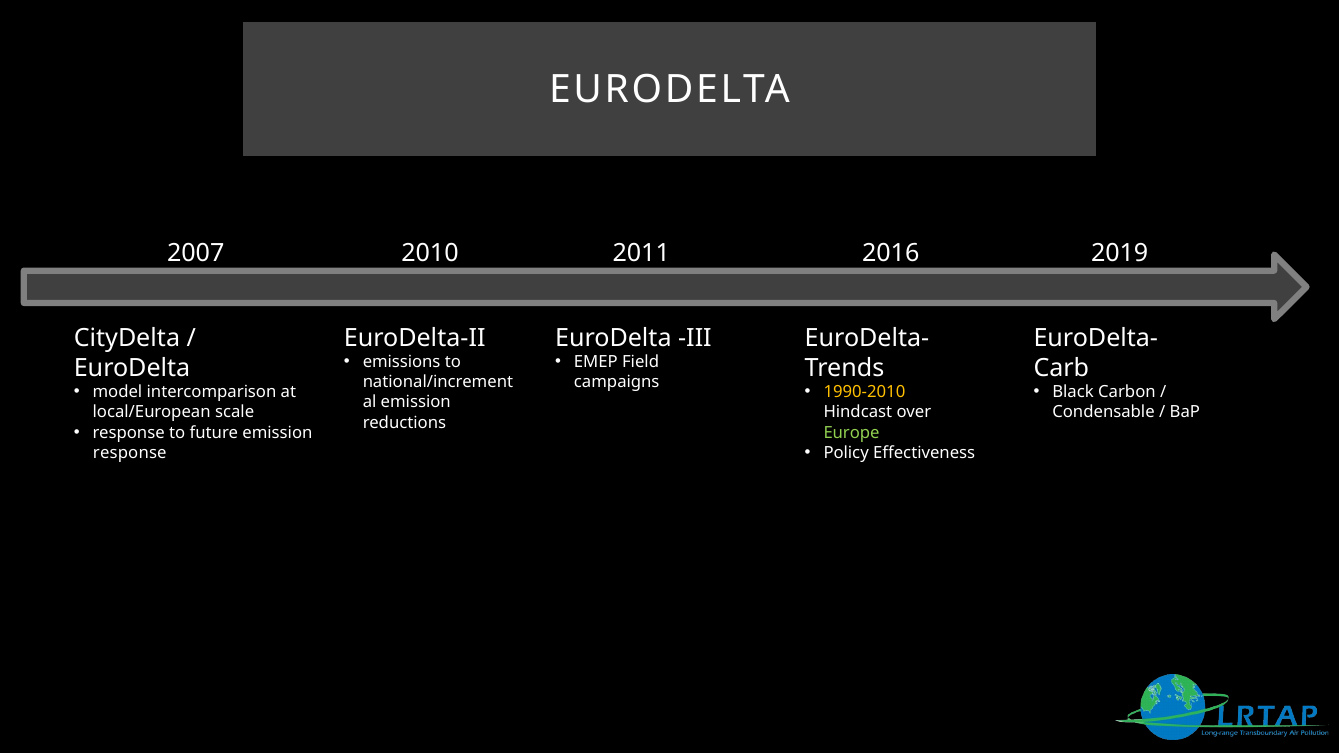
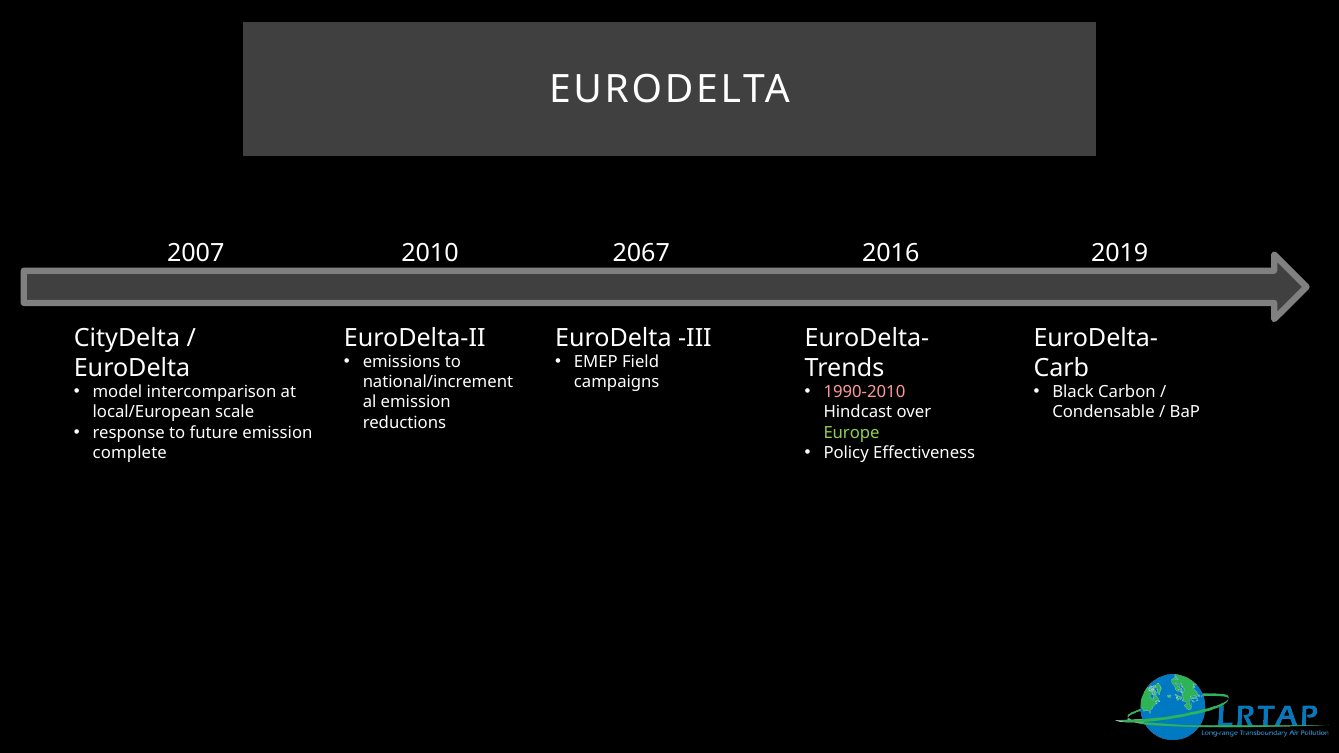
2011: 2011 -> 2067 (641, 254)
1990-2010 colour: yellow -> pink (864, 392)
response: response -> complete (130, 453)
